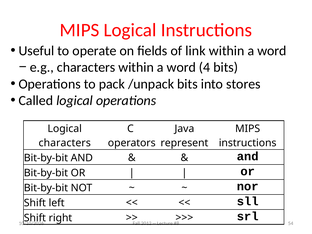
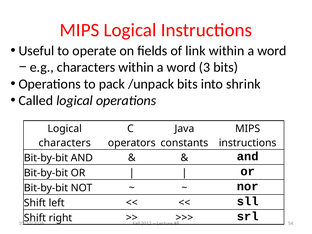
4: 4 -> 3 (205, 67)
stores: stores -> shrink (243, 84)
represent: represent -> constants (184, 143)
